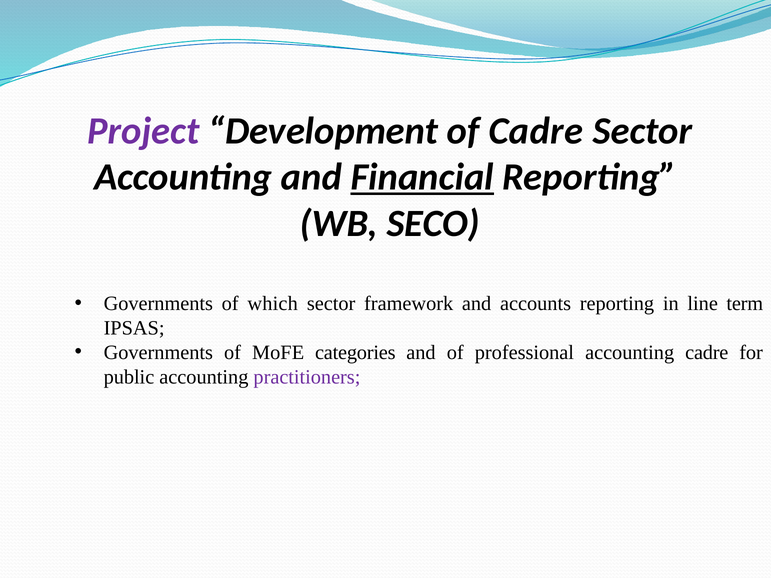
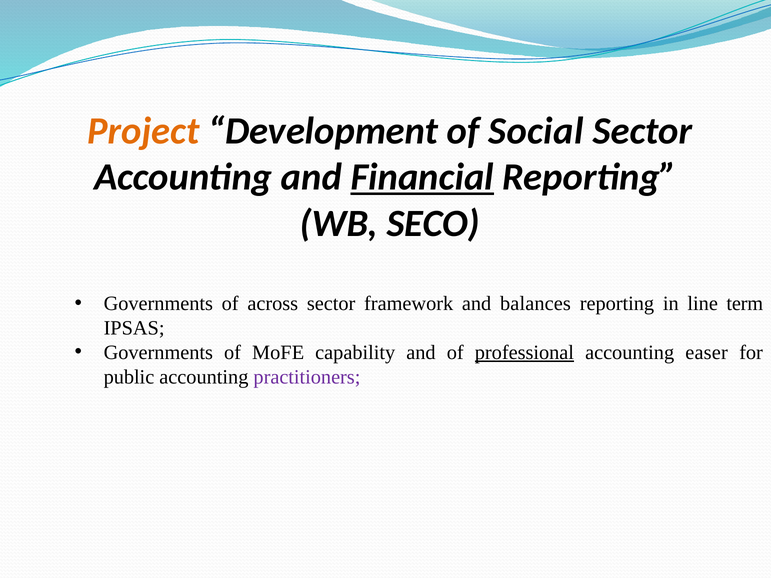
Project colour: purple -> orange (143, 131)
of Cadre: Cadre -> Social (536, 131)
which: which -> across (273, 304)
accounts: accounts -> balances (535, 304)
categories: categories -> capability (355, 353)
professional underline: none -> present (524, 353)
accounting cadre: cadre -> easer (707, 353)
